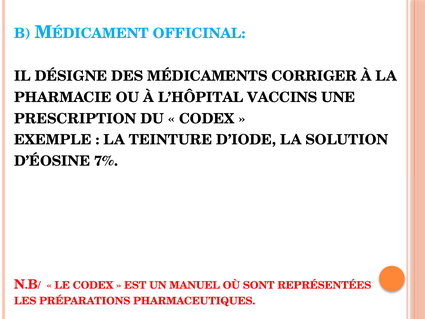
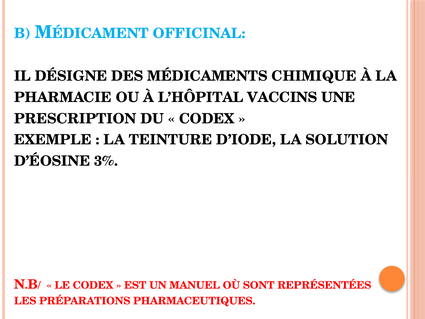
CORRIGER: CORRIGER -> CHIMIQUE (314, 76)
7%: 7% -> 3% (106, 161)
